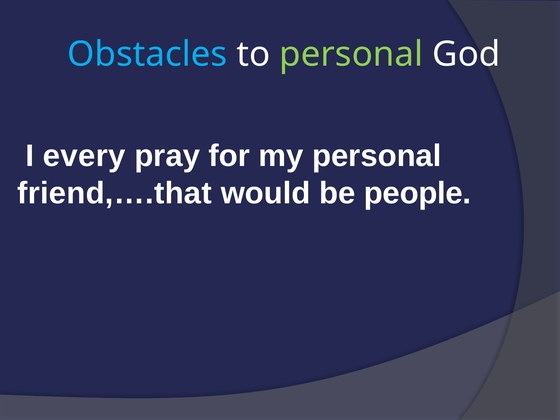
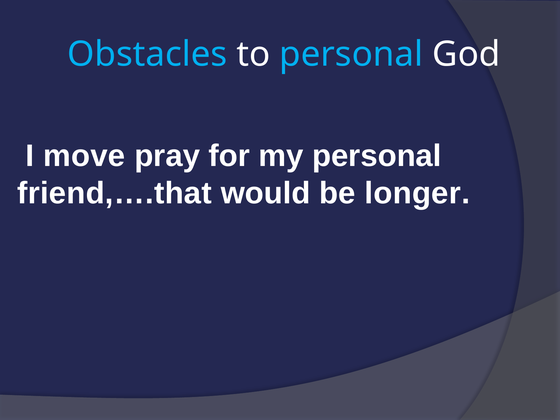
personal colour: light green -> light blue (351, 54)
every: every -> move (84, 156)
people: people -> longer (417, 193)
